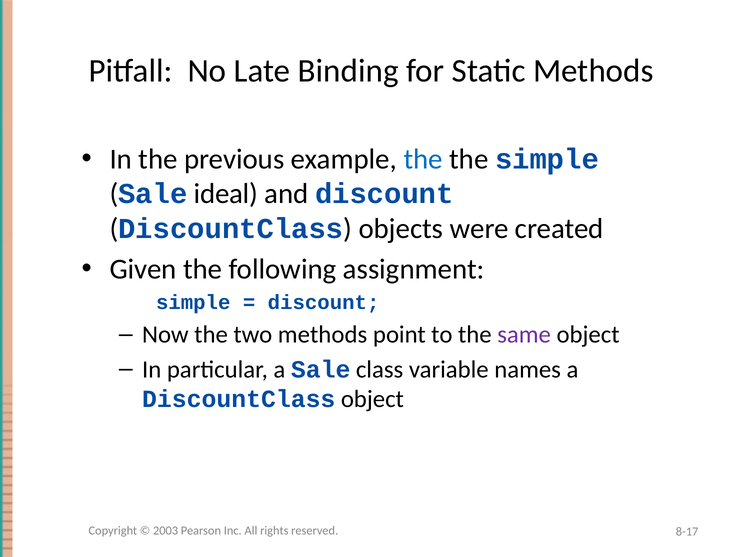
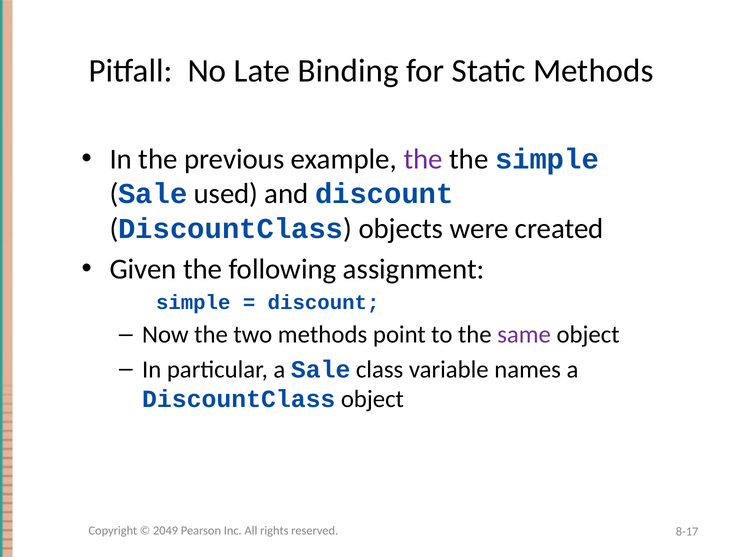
the colour: blue -> purple (423, 159)
ideal: ideal -> used (226, 194)
2003: 2003 -> 2049 (166, 531)
